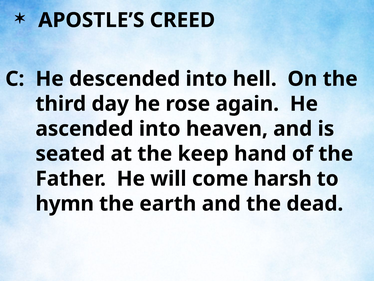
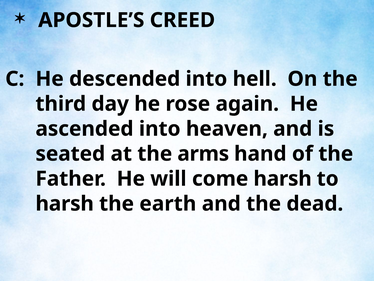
keep: keep -> arms (203, 154)
hymn: hymn -> harsh (65, 203)
